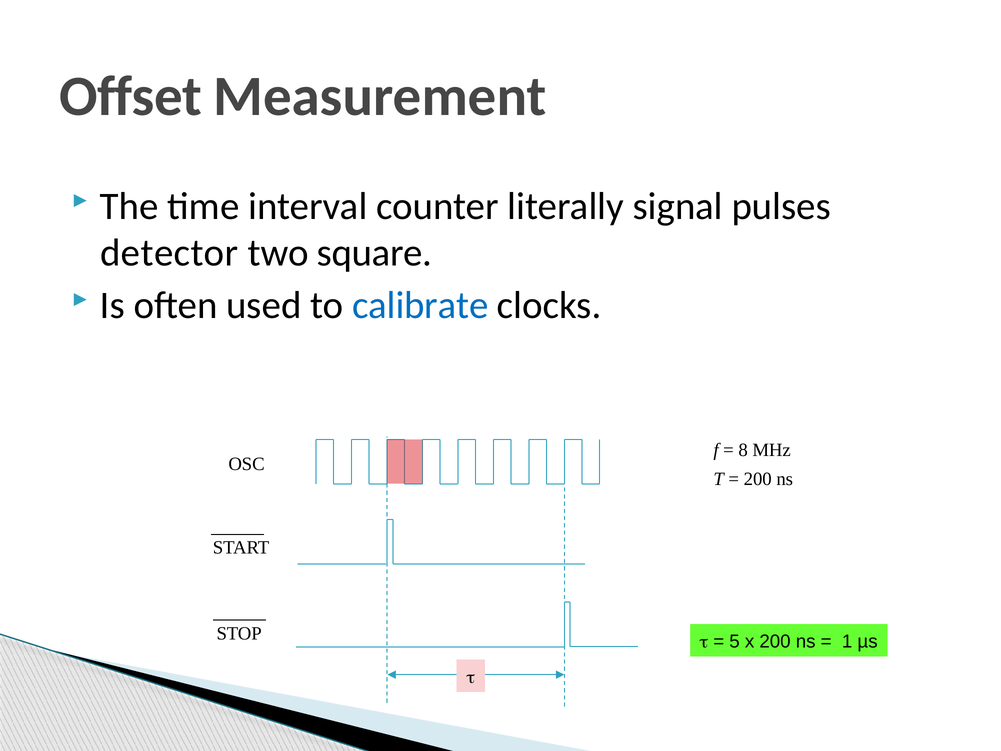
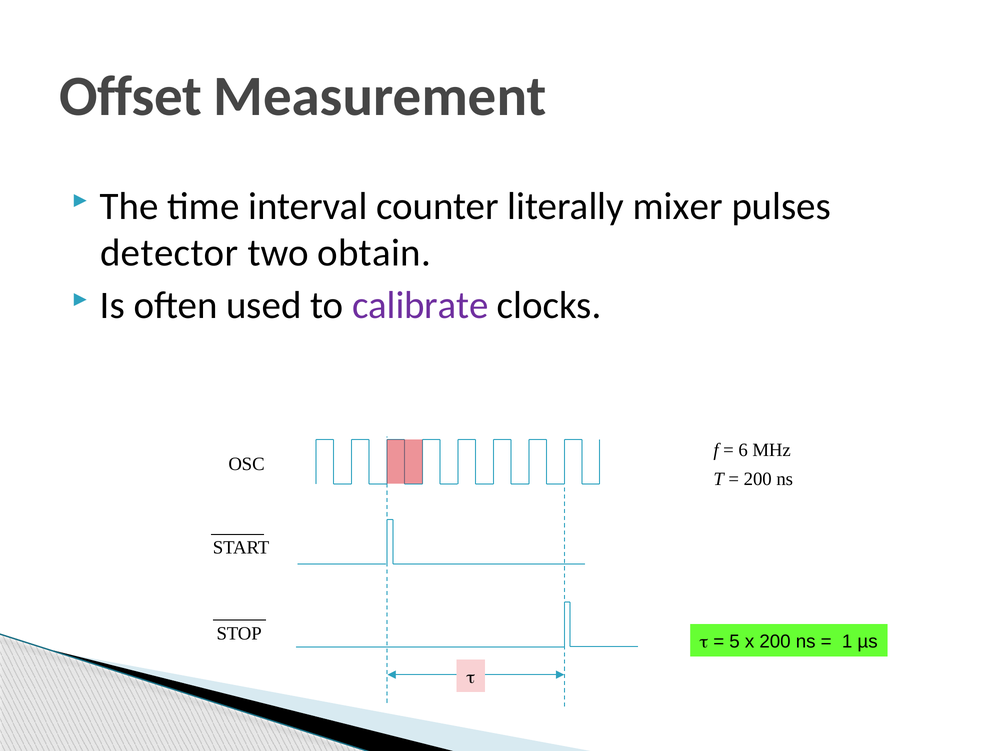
signal: signal -> mixer (678, 206)
square: square -> obtain (374, 253)
calibrate colour: blue -> purple (420, 305)
8: 8 -> 6 (743, 450)
